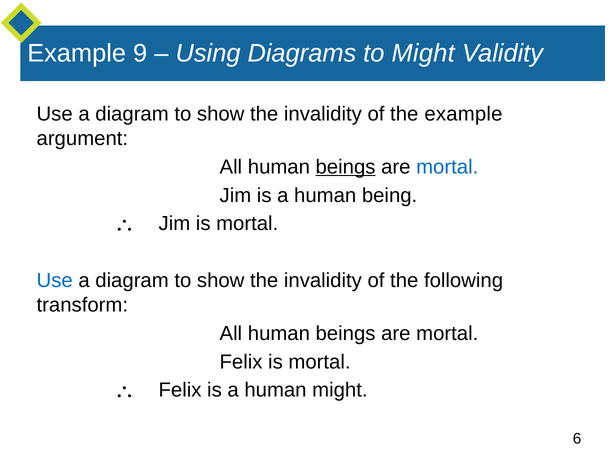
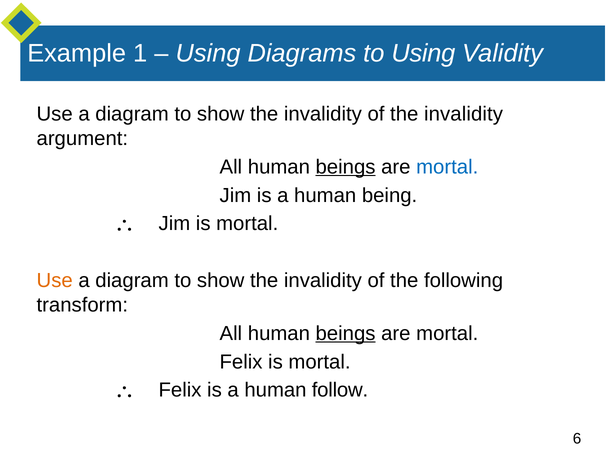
9: 9 -> 1 (140, 53)
to Might: Might -> Using (423, 53)
of the example: example -> invalidity (464, 114)
Use colour: blue -> orange (55, 281)
beings underline: none -> present (346, 334)
human might: might -> follow (340, 391)
